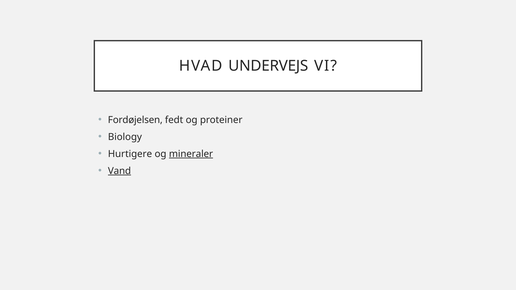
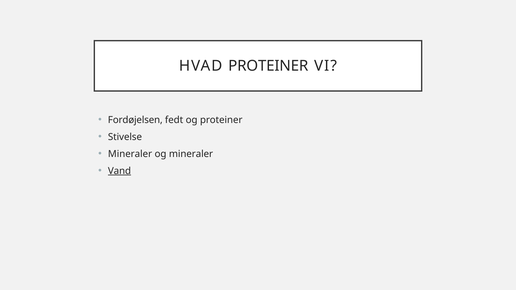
HVAD UNDERVEJS: UNDERVEJS -> PROTEINER (268, 66)
Biology: Biology -> Stivelse (125, 137)
Hurtigere: Hurtigere -> Mineraler (130, 154)
mineraler underline: present -> none (191, 154)
